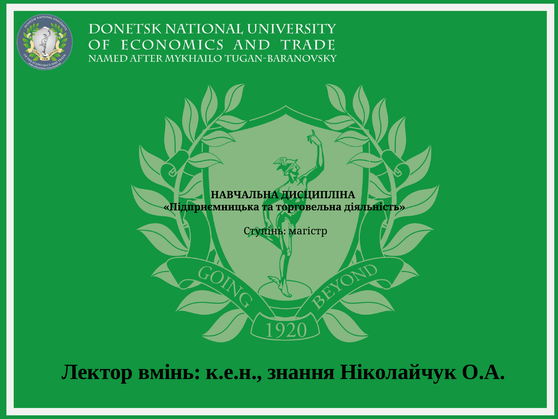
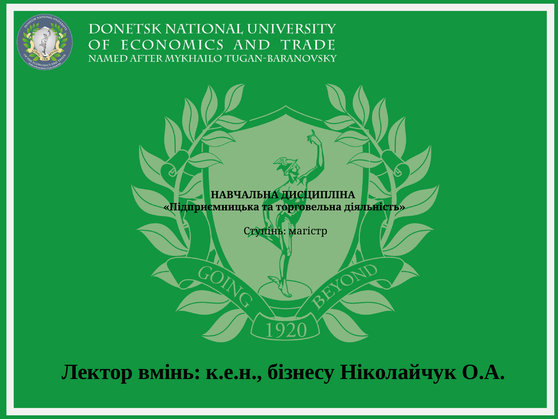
знання: знання -> бізнесу (301, 372)
